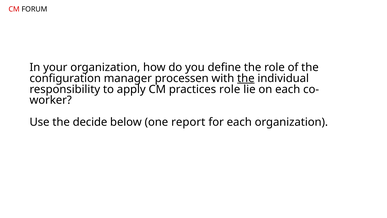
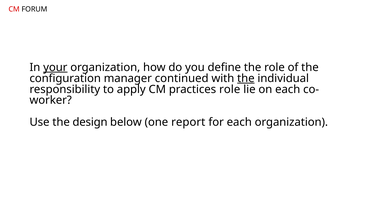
your underline: none -> present (55, 67)
processen: processen -> continued (182, 78)
decide: decide -> design (90, 122)
